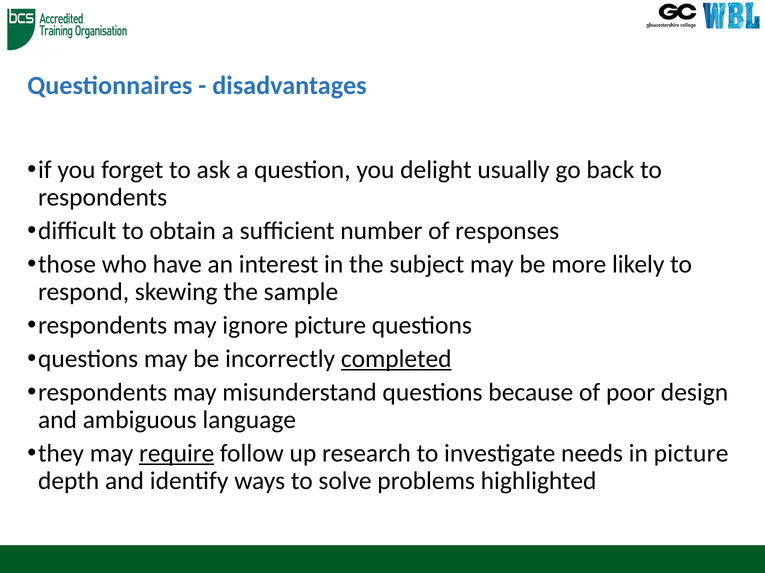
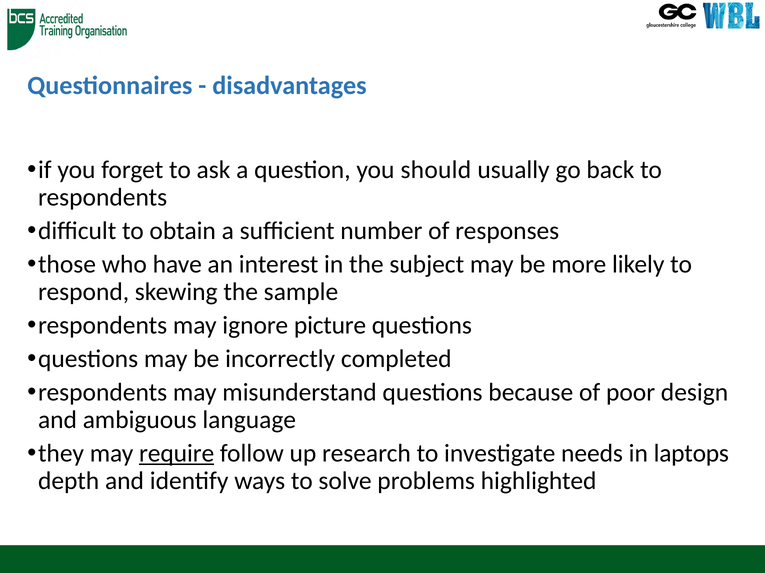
delight: delight -> should (436, 170)
completed underline: present -> none (396, 359)
in picture: picture -> laptops (691, 454)
